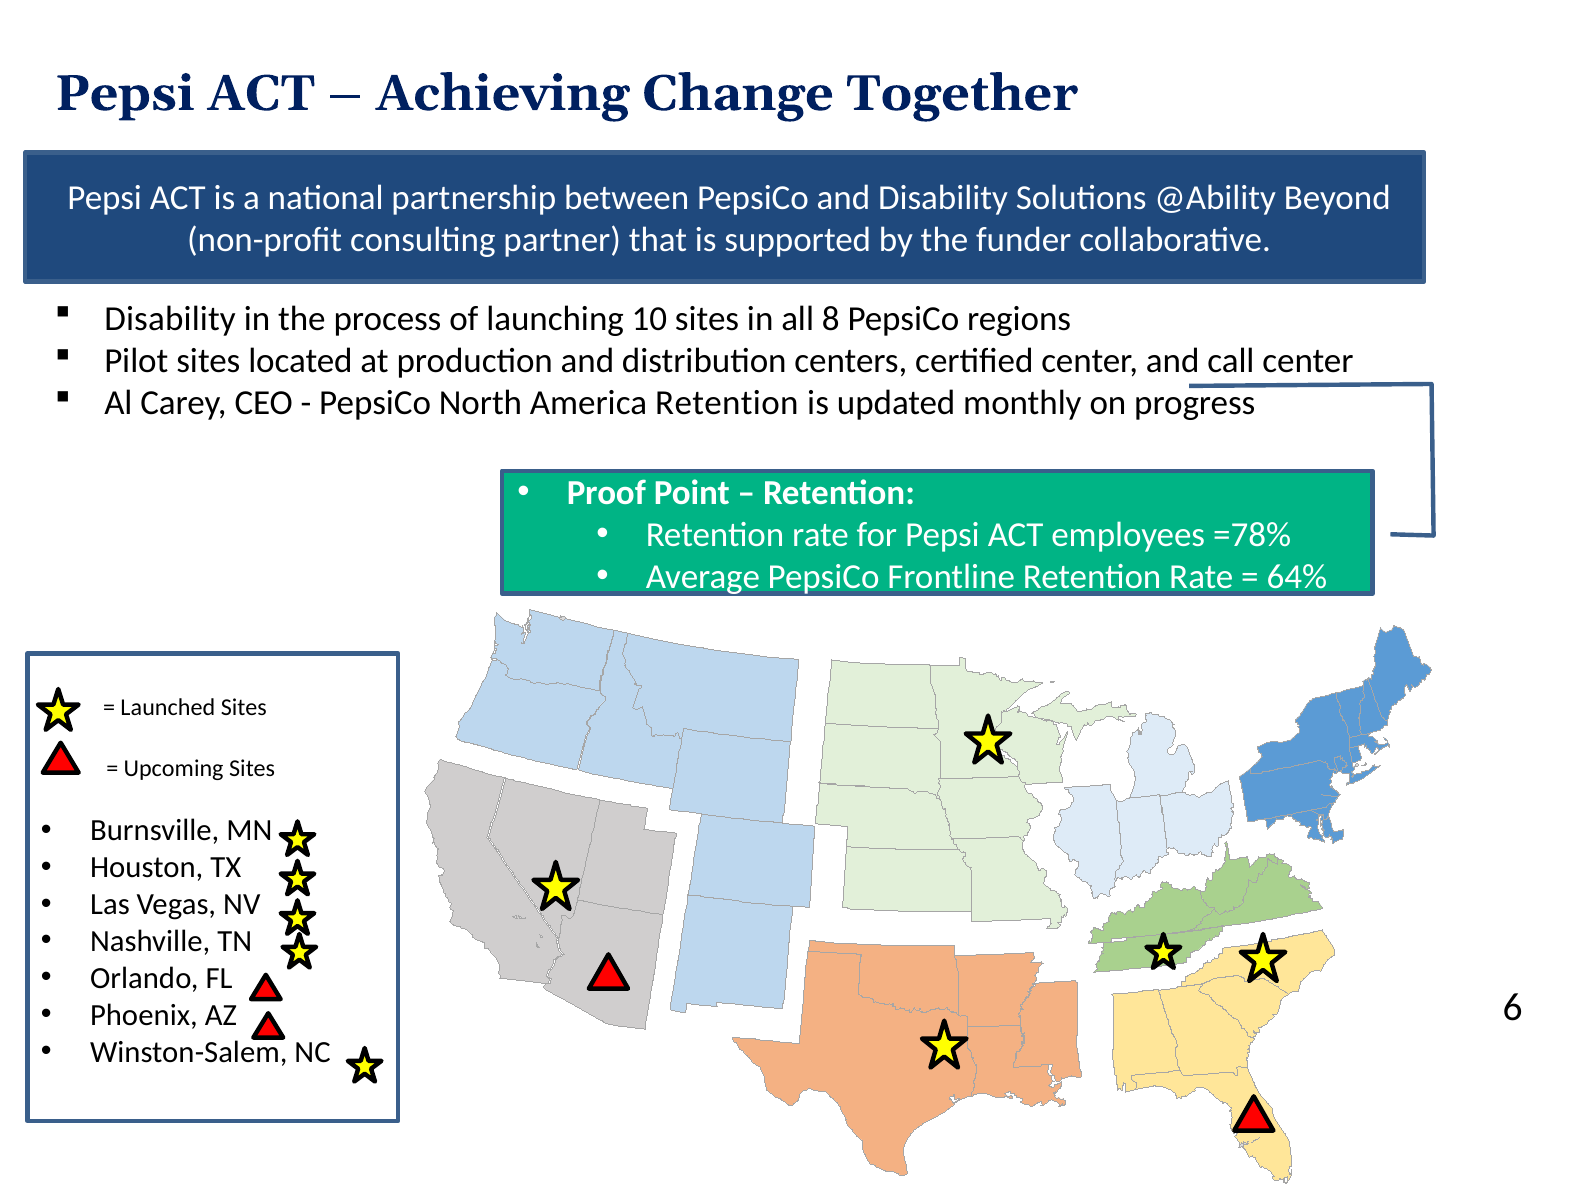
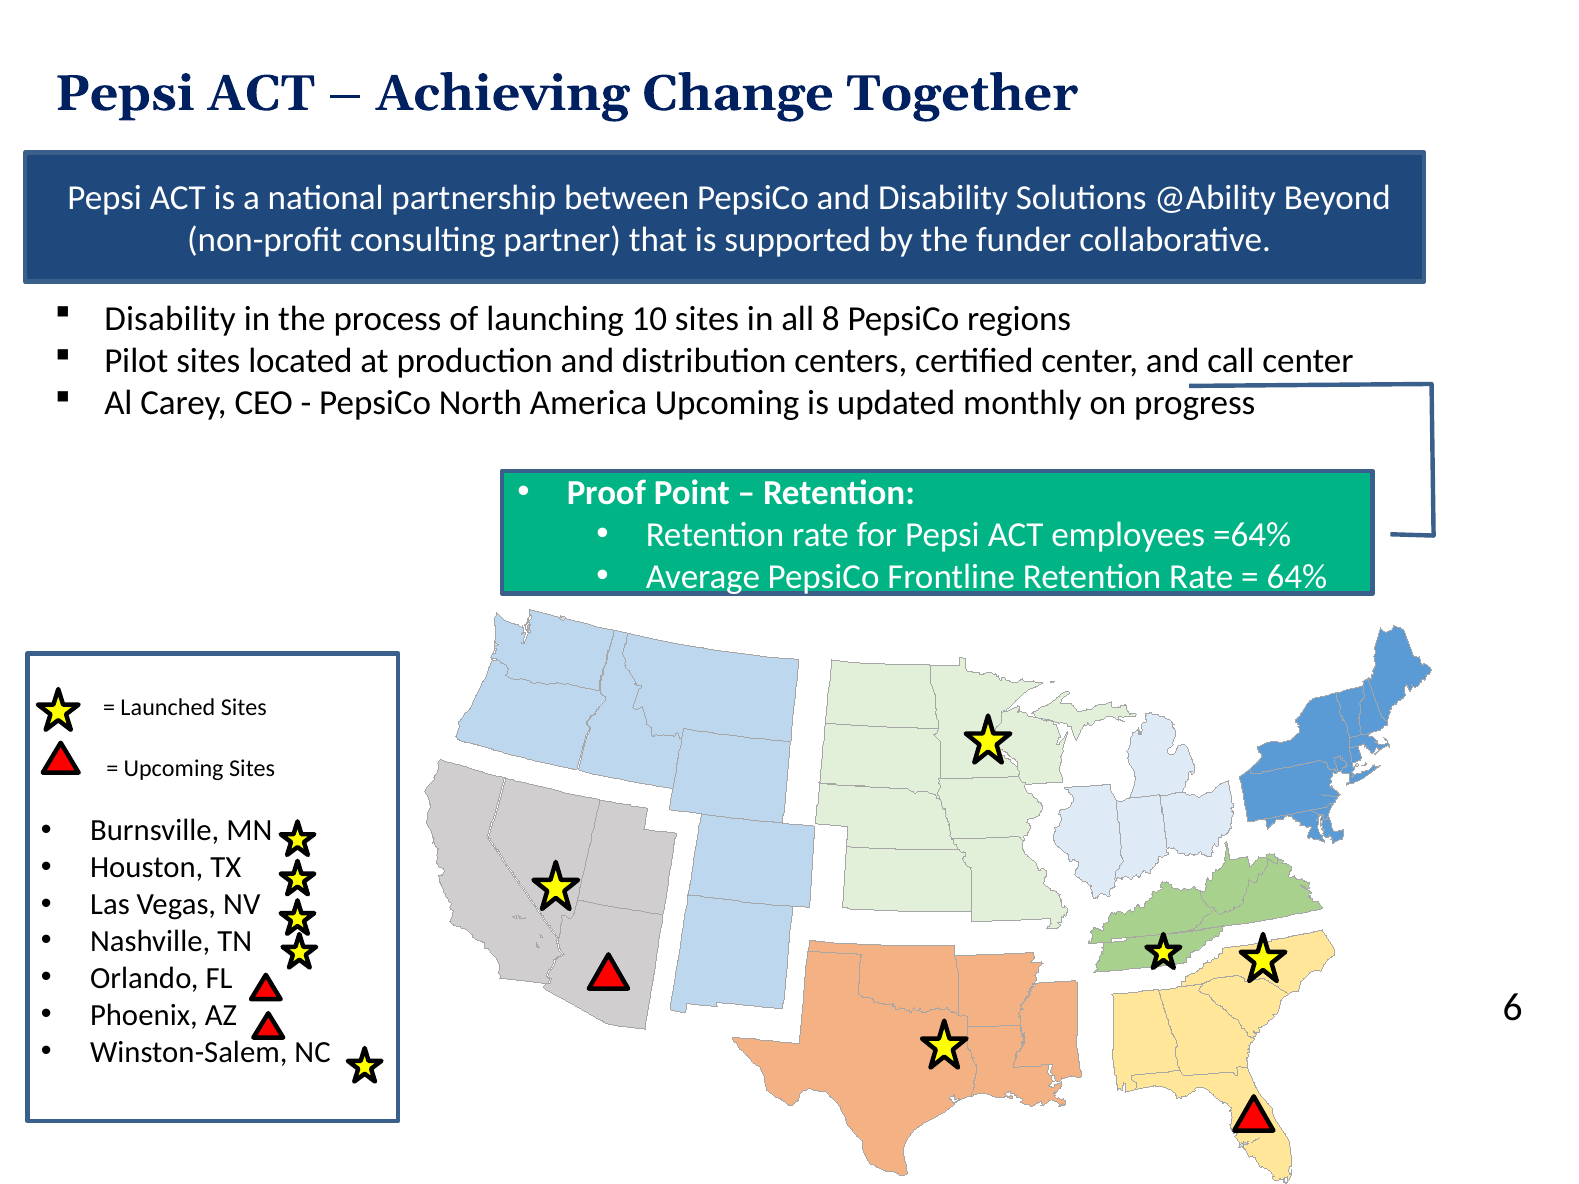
America Retention: Retention -> Upcoming (727, 403)
=78%: =78% -> =64% (1252, 535)
